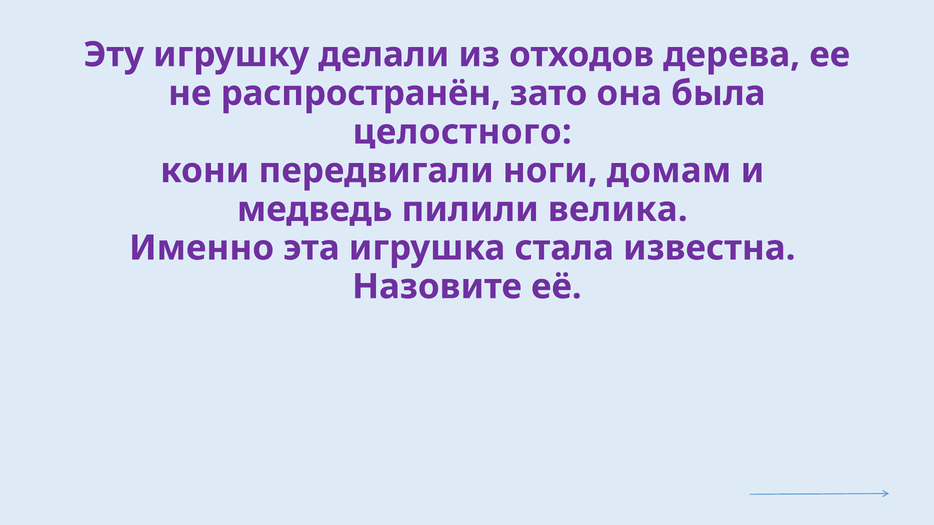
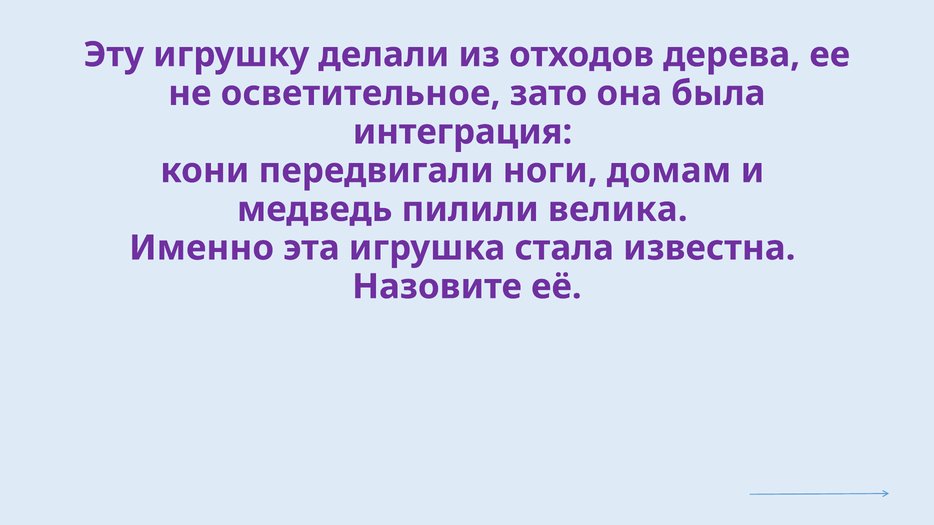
распространён: распространён -> осветительное (361, 93)
целостного: целостного -> интеграция (463, 132)
